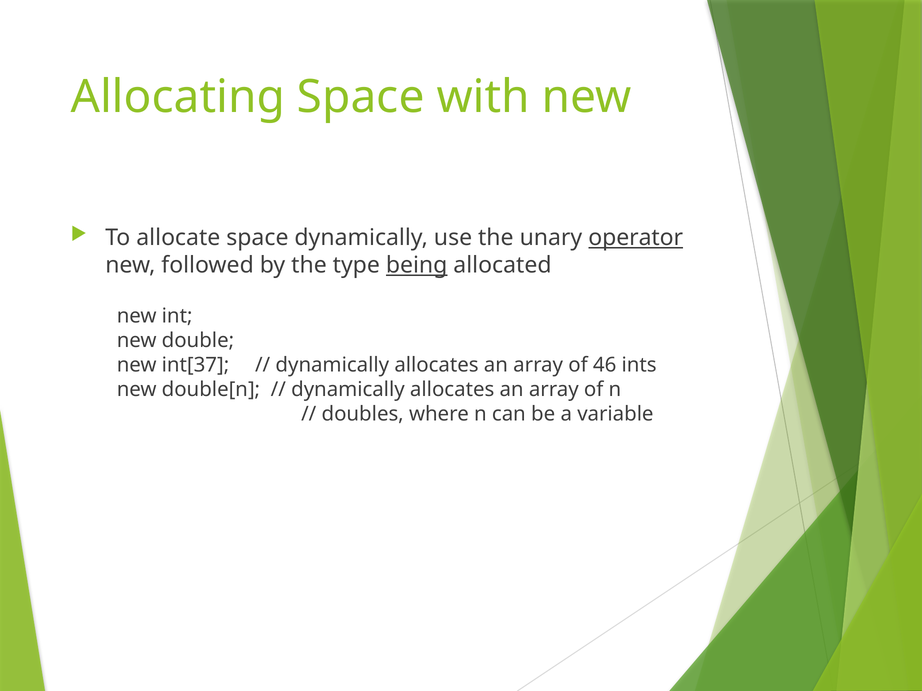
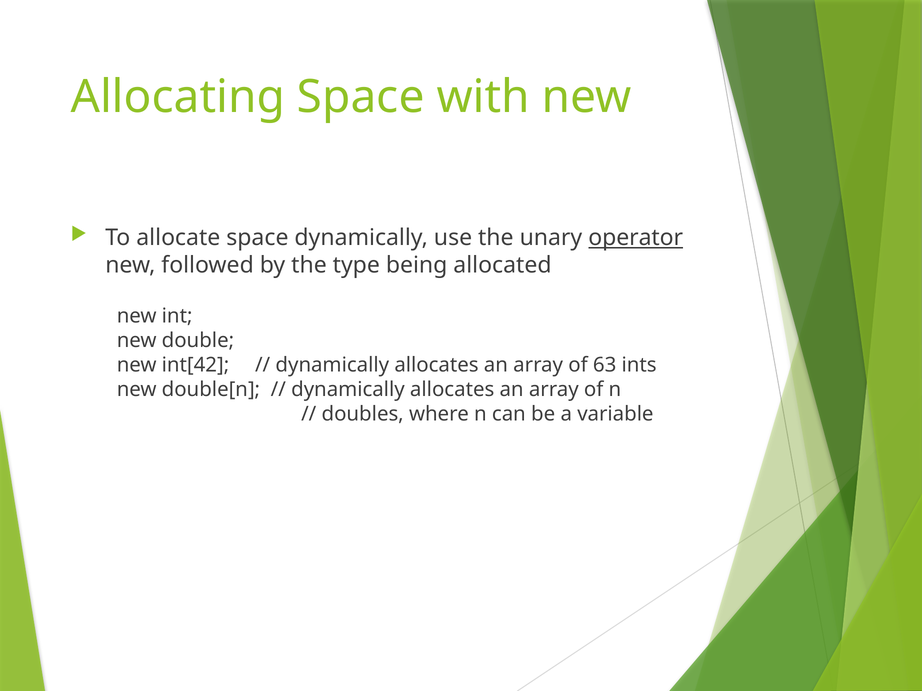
being underline: present -> none (417, 266)
int[37: int[37 -> int[42 (195, 365)
46: 46 -> 63 (605, 365)
